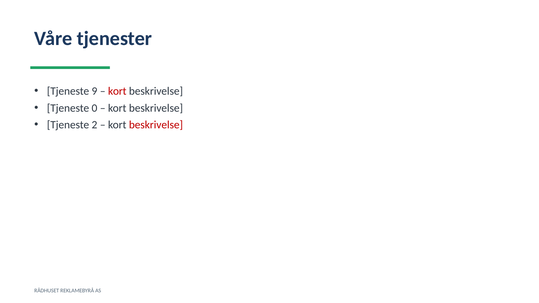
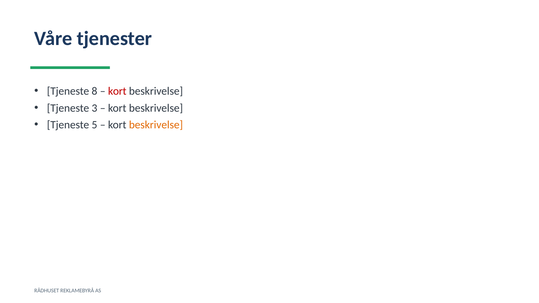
9: 9 -> 8 (94, 91)
0: 0 -> 3 (94, 108)
2: 2 -> 5 (94, 125)
beskrivelse colour: red -> orange (156, 125)
